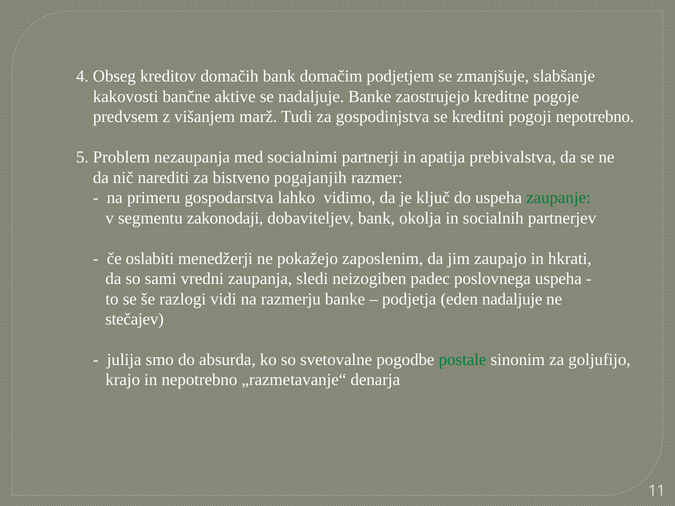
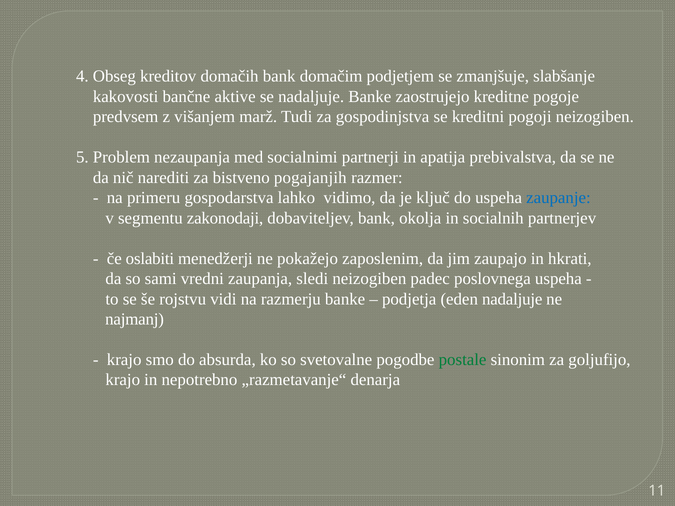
pogoji nepotrebno: nepotrebno -> neizogiben (595, 117)
zaupanje colour: green -> blue (558, 198)
razlogi: razlogi -> rojstvu (183, 299)
stečajev: stečajev -> najmanj (135, 319)
julija: julija -> krajo (124, 360)
